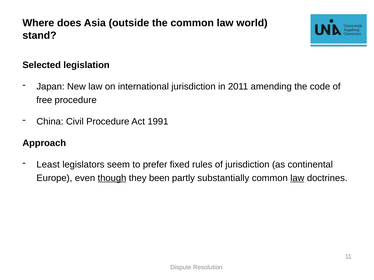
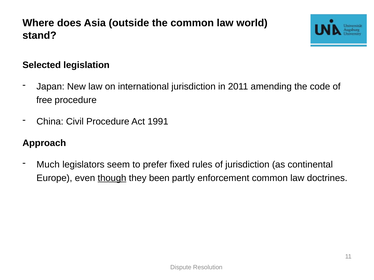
Least: Least -> Much (48, 165)
substantially: substantially -> enforcement (223, 178)
law underline: present -> none (297, 178)
